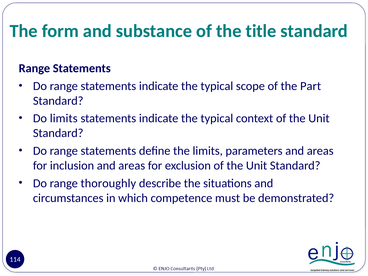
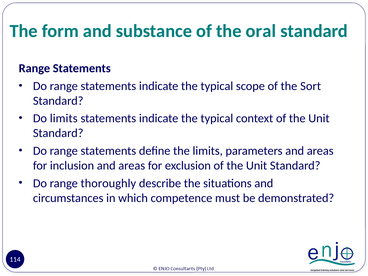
title: title -> oral (261, 31)
Part: Part -> Sort (311, 86)
